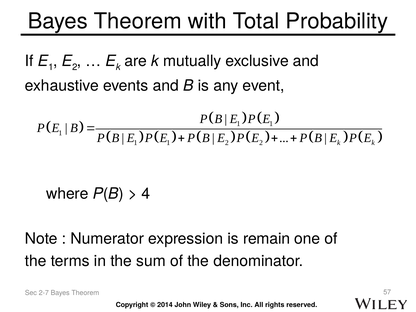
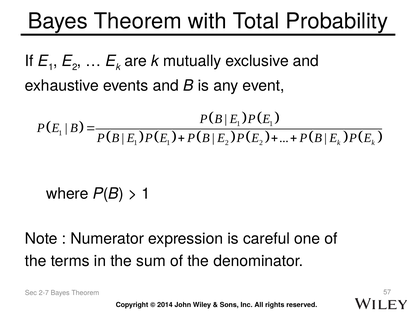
4: 4 -> 1 (146, 194)
remain: remain -> careful (266, 239)
